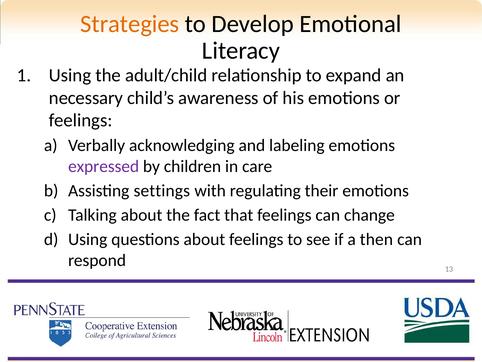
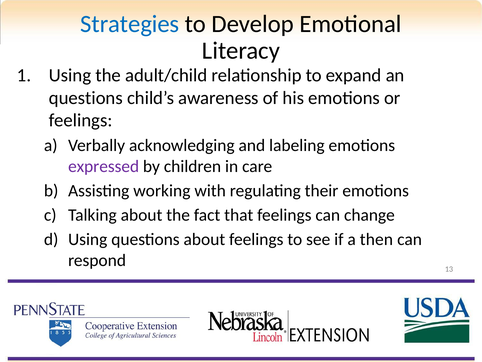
Strategies colour: orange -> blue (130, 24)
necessary: necessary -> questions (86, 98)
settings: settings -> working (162, 191)
